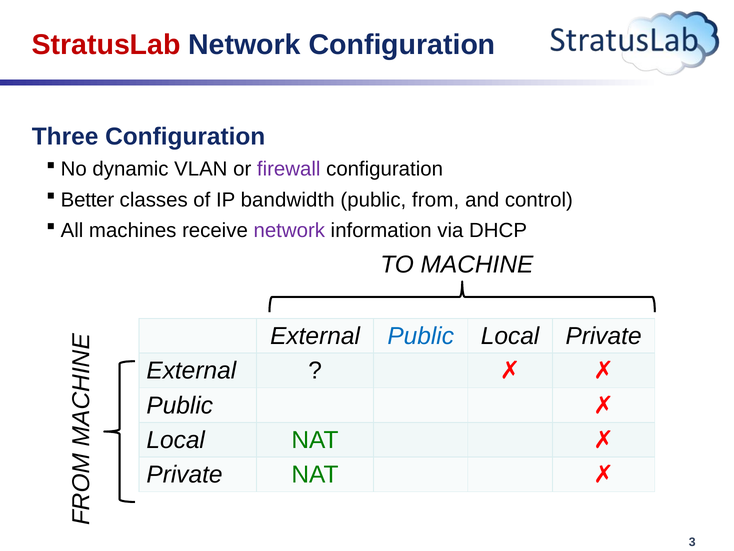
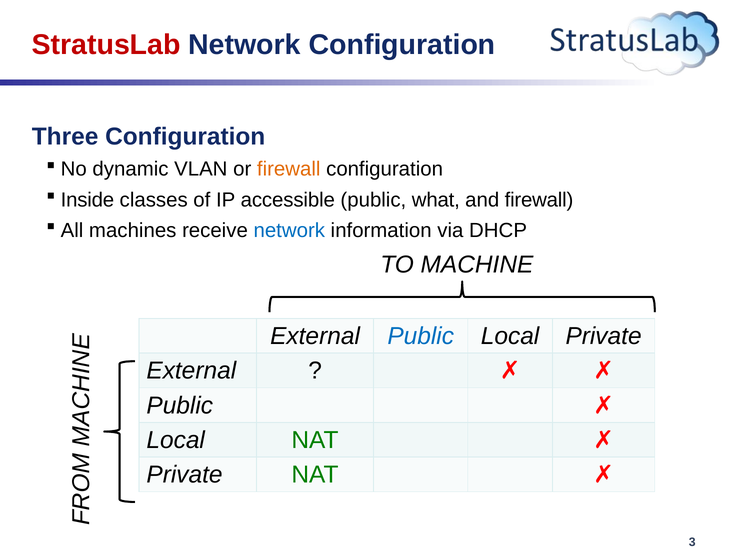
firewall colour: purple -> orange (289, 169)
Better: Better -> Inside (87, 200)
bandwidth: bandwidth -> accessible (288, 200)
from: from -> what (436, 200)
and control: control -> firewall (539, 200)
network colour: purple -> blue (289, 230)
